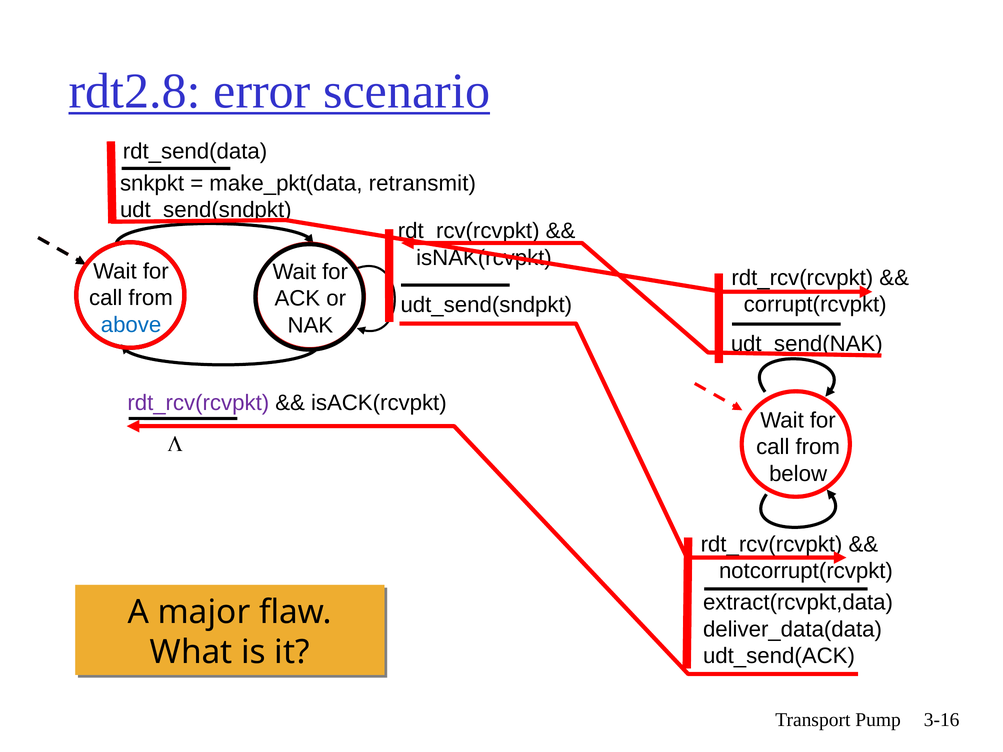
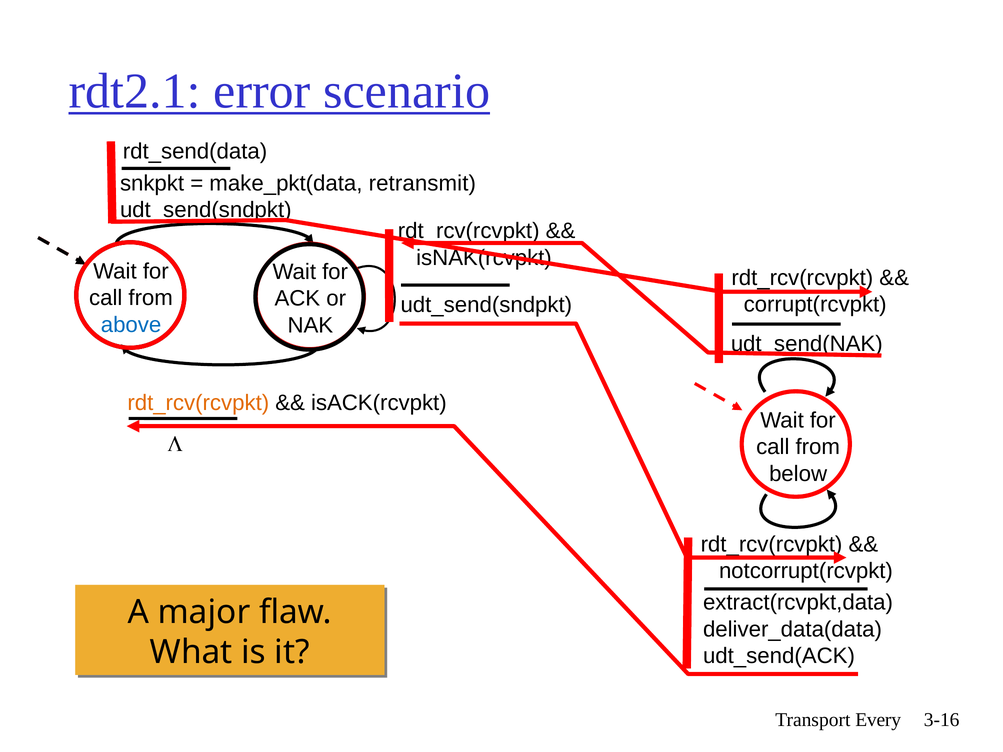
rdt2.8: rdt2.8 -> rdt2.1 (135, 91)
rdt_rcv(rcvpkt colour: purple -> orange (198, 403)
Pump: Pump -> Every (878, 720)
